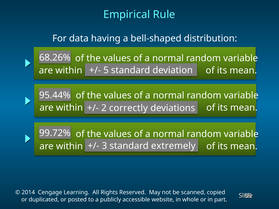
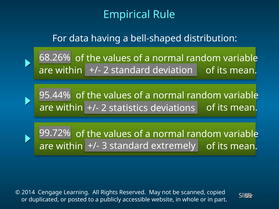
5: 5 -> 2 (106, 70)
correctly: correctly -> statistics (128, 108)
